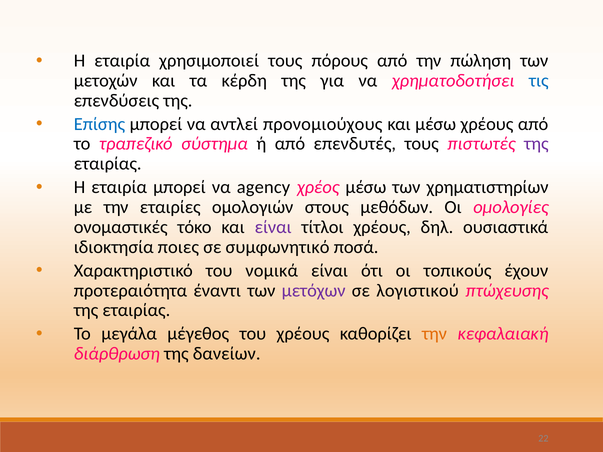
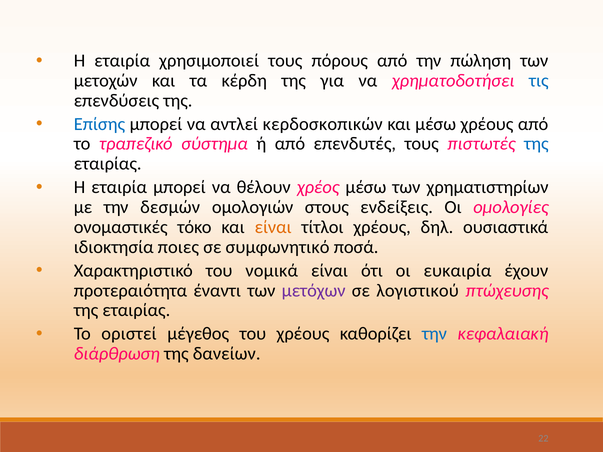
προνομιούχους: προνομιούχους -> κερδοσκοπικών (323, 124)
της colour: purple -> blue (536, 144)
agency: agency -> θέλουν (264, 187)
εταιρίες: εταιρίες -> δεσμών (170, 207)
μεθόδων: μεθόδων -> ενδείξεις (397, 207)
είναι colour: purple -> orange (273, 227)
τοπικούς: τοπικούς -> ευκαιρία (457, 271)
μεγάλα: μεγάλα -> οριστεί (129, 334)
την colour: orange -> blue (434, 334)
